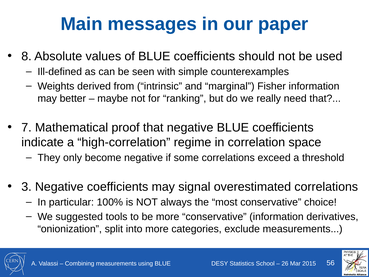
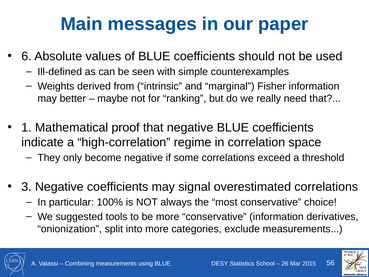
8: 8 -> 6 (26, 56)
7: 7 -> 1 (26, 127)
